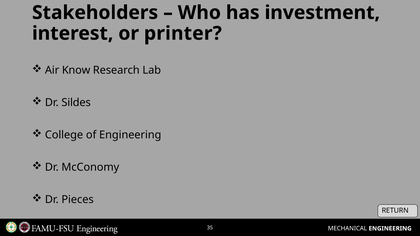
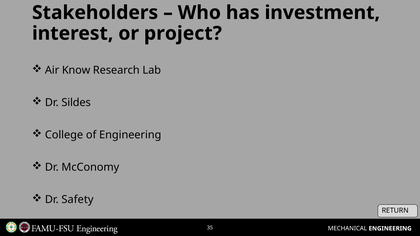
printer: printer -> project (183, 33)
Pieces: Pieces -> Safety (78, 200)
